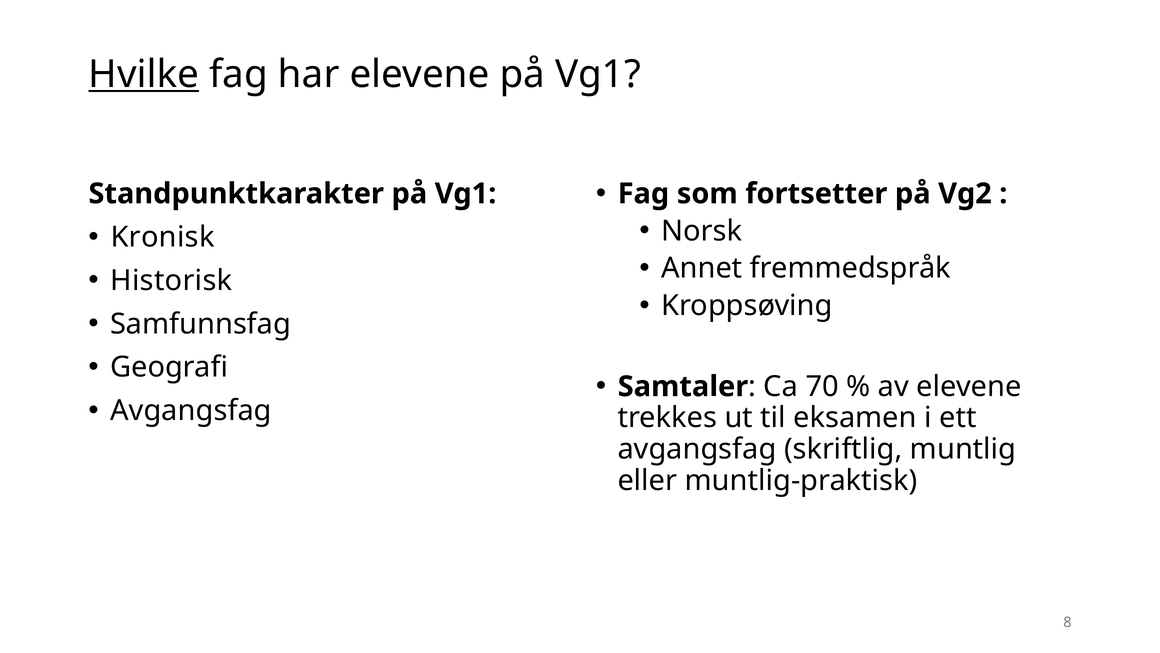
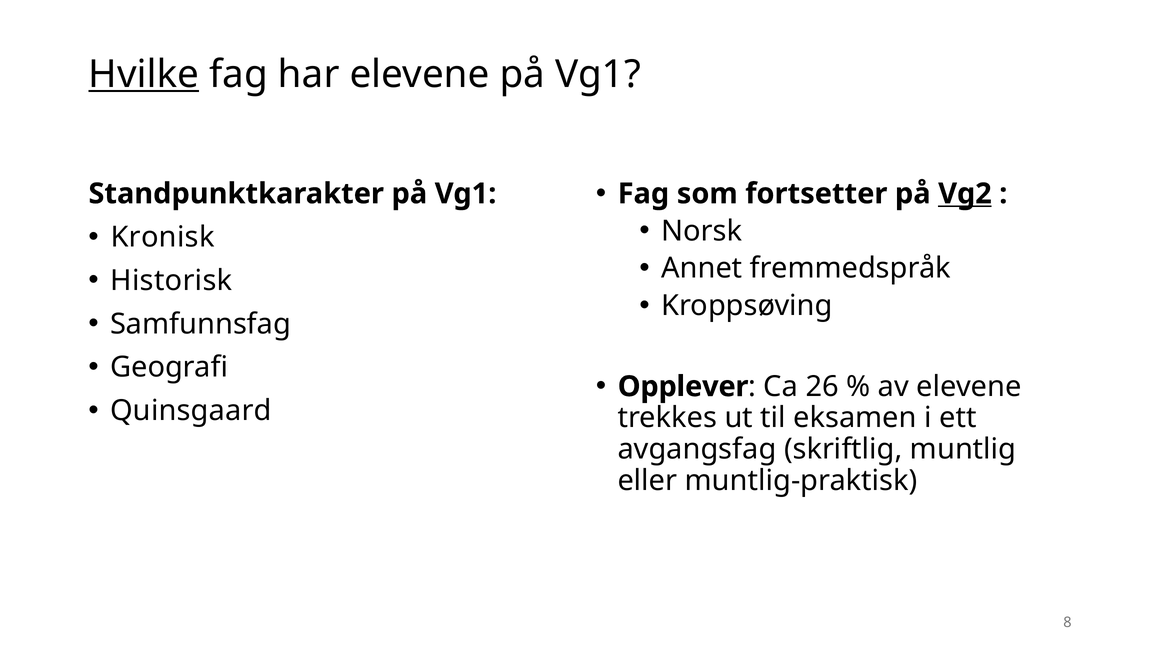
Vg2 underline: none -> present (965, 194)
Samtaler: Samtaler -> Opplever (683, 386)
70: 70 -> 26 (822, 386)
Avgangsfag: Avgangsfag -> Quinsgaard (191, 411)
